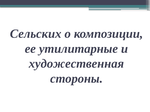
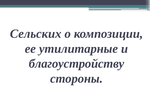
художественная: художественная -> благоустройству (76, 64)
